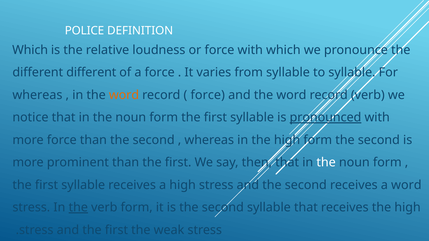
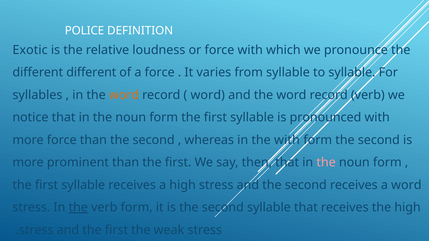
Which: Which -> Exotic (30, 50)
whereas: whereas -> syllables (37, 95)
force: force -> word (208, 95)
pronounced underline: present -> none (325, 118)
in the high: high -> with (287, 140)
the colour: white -> pink (326, 163)
